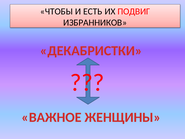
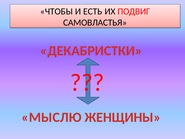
ИЗБРАННИКОВ: ИЗБРАННИКОВ -> САМОВЛАСТЬЯ (95, 23)
ВАЖНОЕ: ВАЖНОЕ -> МЫСЛЮ (51, 117)
